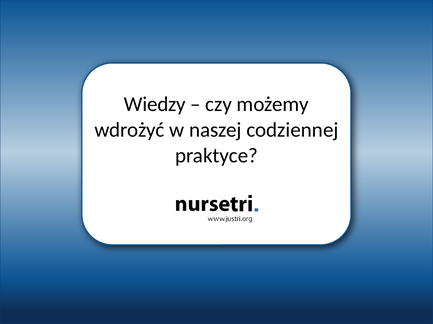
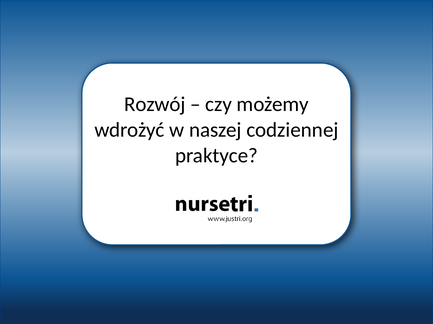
Wiedzy: Wiedzy -> Rozwój (155, 105)
